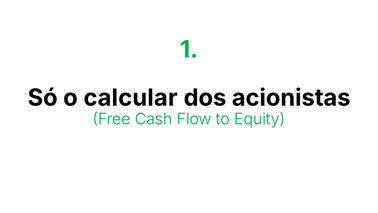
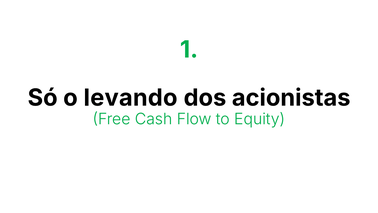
calcular: calcular -> levando (131, 98)
